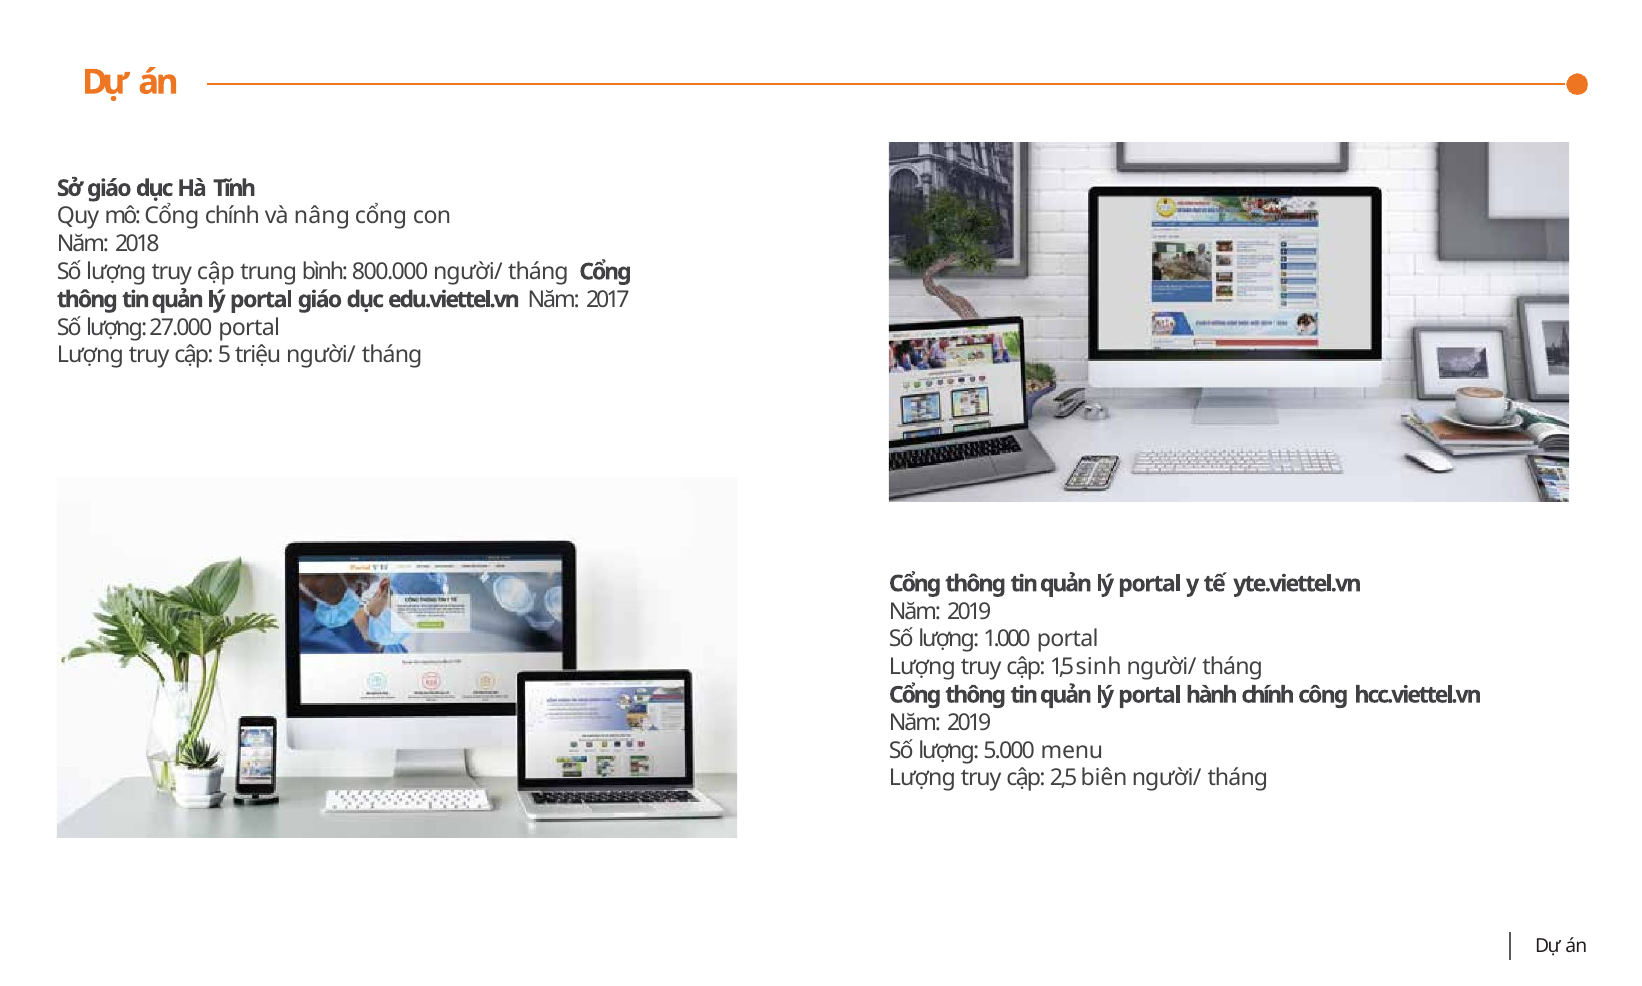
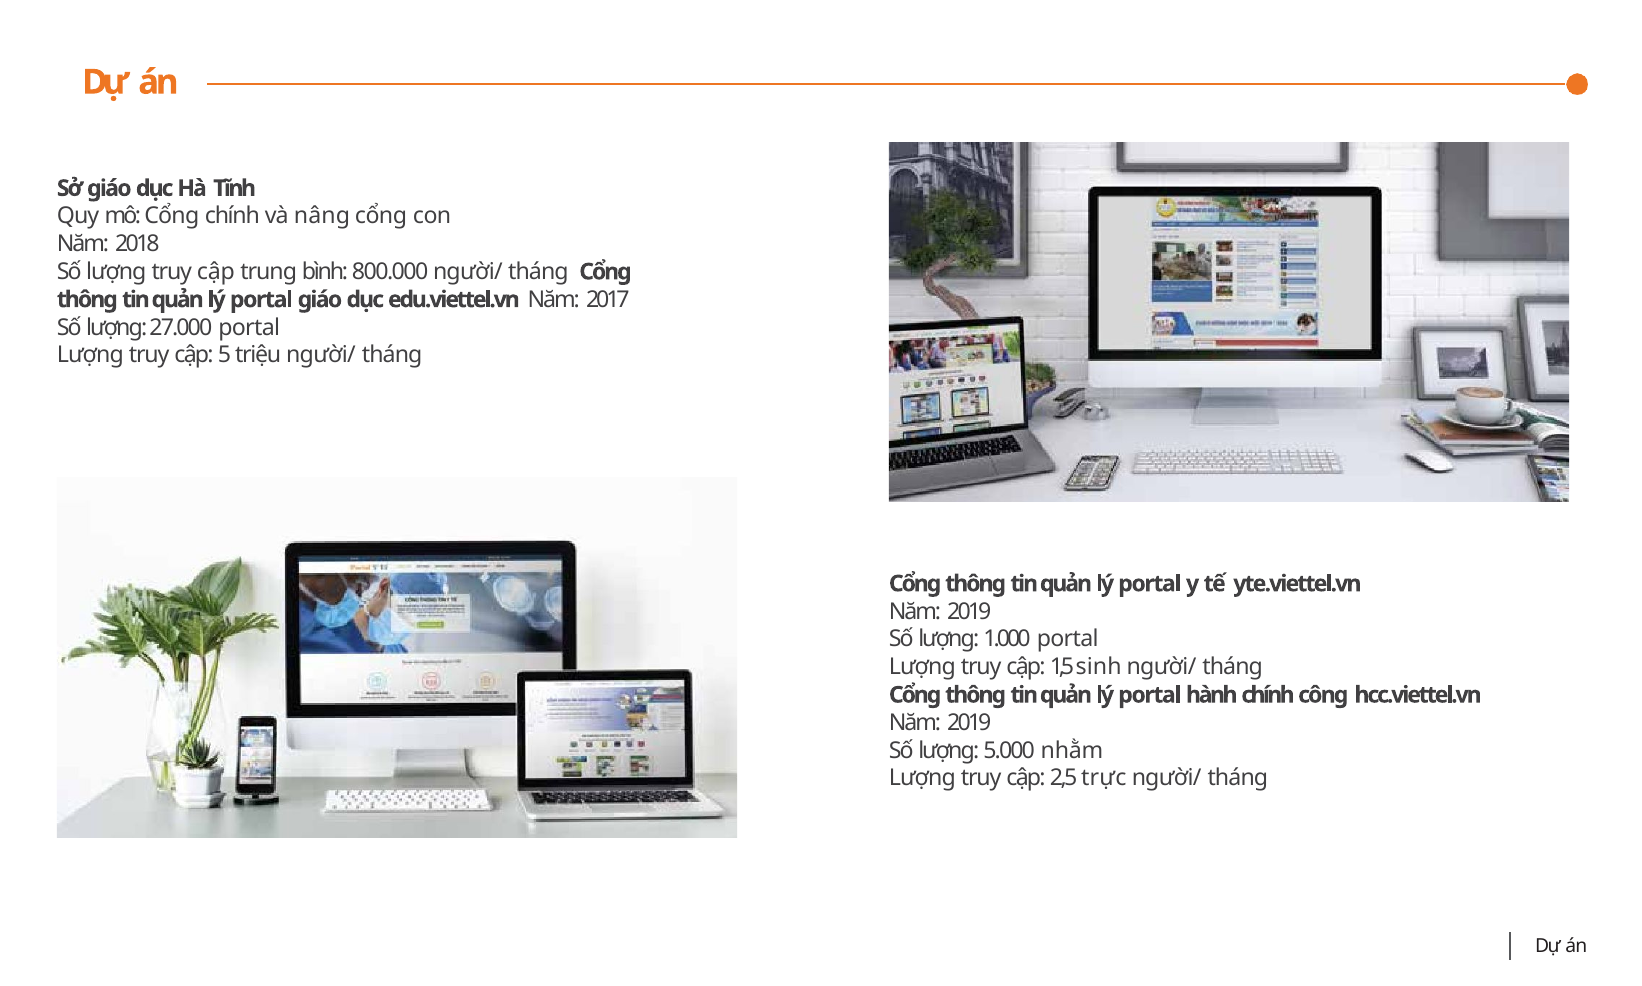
menu: menu -> nhằm (1072, 751)
biên: biên -> trực (1104, 778)
